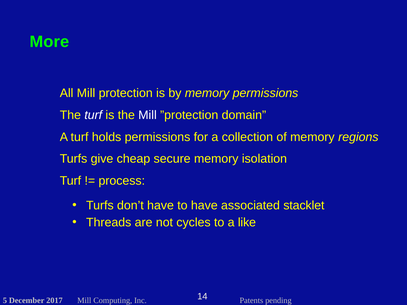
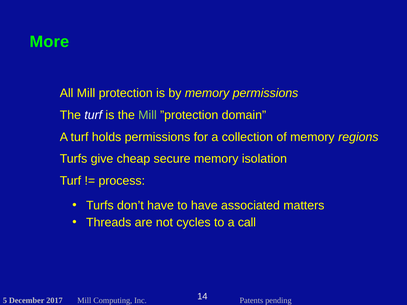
Mill colour: white -> light green (148, 115)
stacklet: stacklet -> matters (304, 206)
like: like -> call (247, 223)
